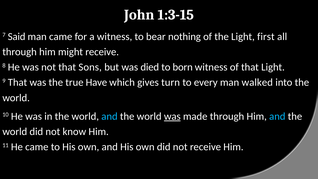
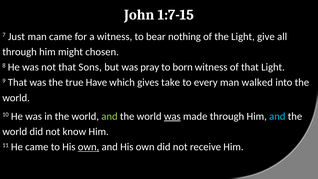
1:3-15: 1:3-15 -> 1:7-15 (176, 15)
Said: Said -> Just (16, 37)
first: first -> give (266, 37)
might receive: receive -> chosen (102, 52)
died: died -> pray (150, 67)
turn: turn -> take (171, 82)
and colour: light blue -> light green (109, 116)
own underline: none -> present (89, 147)
